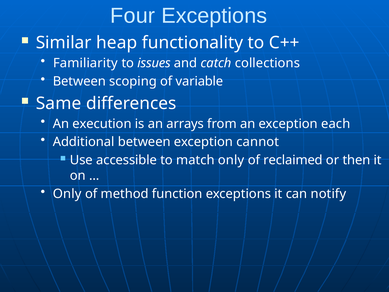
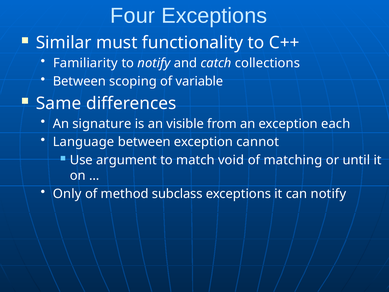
heap: heap -> must (117, 43)
to issues: issues -> notify (154, 63)
execution: execution -> signature (102, 124)
arrays: arrays -> visible (185, 124)
Additional: Additional -> Language (84, 142)
accessible: accessible -> argument (127, 160)
match only: only -> void (231, 160)
reclaimed: reclaimed -> matching (293, 160)
then: then -> until (356, 160)
function: function -> subclass (177, 194)
